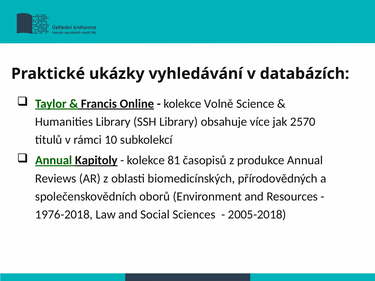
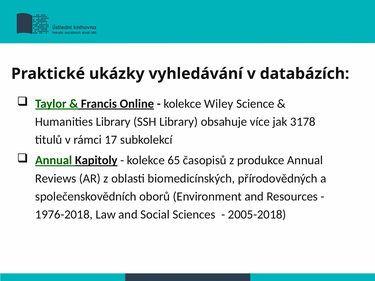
Volně: Volně -> Wiley (219, 104)
2570: 2570 -> 3178 (303, 122)
10: 10 -> 17 (111, 140)
81: 81 -> 65 (174, 161)
